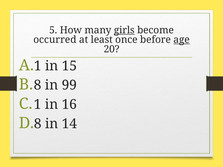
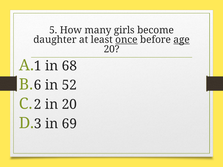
girls underline: present -> none (124, 30)
occurred: occurred -> daughter (55, 40)
once underline: none -> present (126, 40)
15: 15 -> 68 (69, 66)
8: 8 -> 6 (38, 85)
99: 99 -> 52 (69, 85)
1: 1 -> 2 (38, 105)
in 16: 16 -> 20 (69, 105)
8: 8 -> 3 (38, 124)
14: 14 -> 69 (69, 124)
